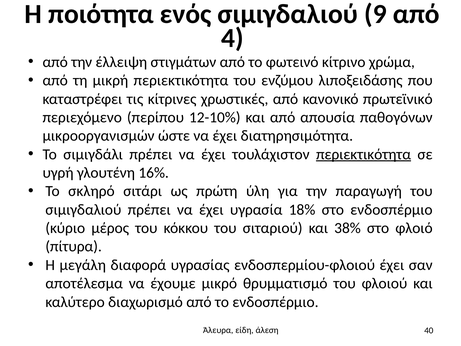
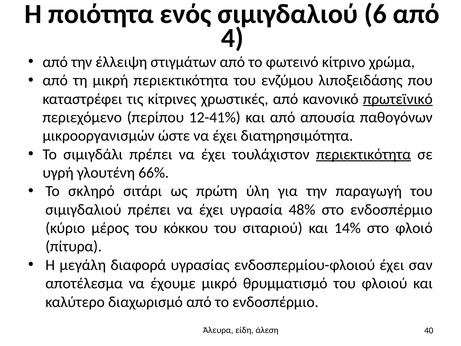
9: 9 -> 6 (375, 14)
πρωτεϊνικό underline: none -> present (398, 99)
12-10%: 12-10% -> 12-41% (215, 117)
16%: 16% -> 66% (154, 173)
18%: 18% -> 48% (302, 210)
38%: 38% -> 14% (348, 228)
